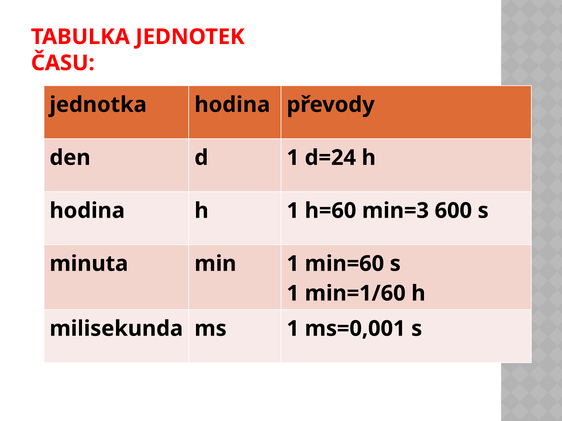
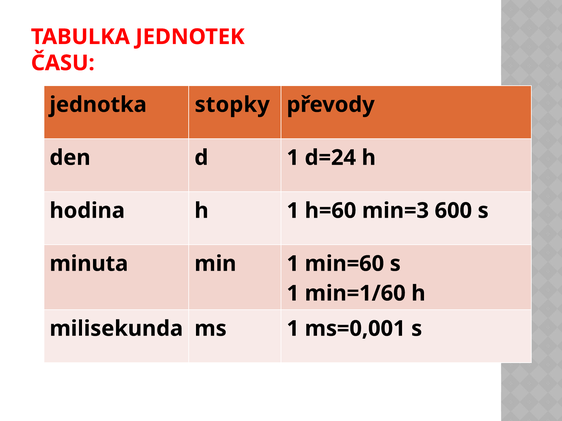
jednotka hodina: hodina -> stopky (232, 105)
